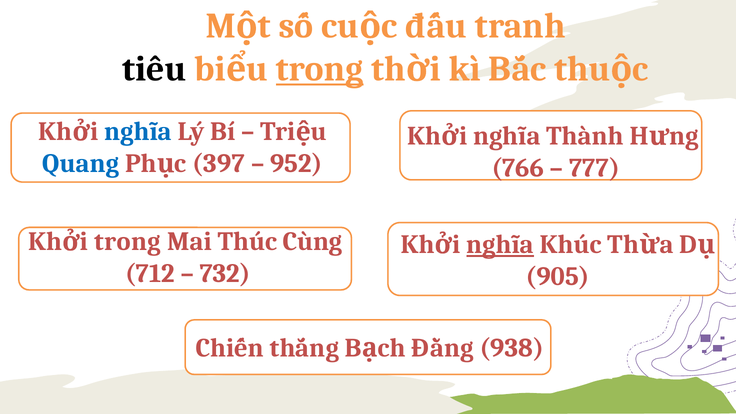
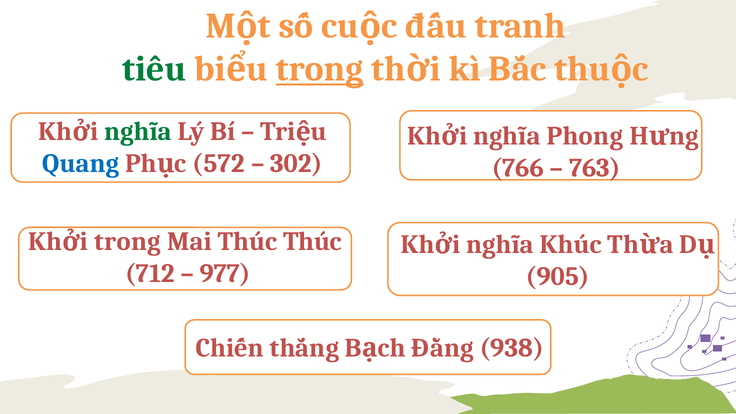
tiêu colour: black -> green (154, 69)
nghĩa colour: blue -> green (138, 132)
Thành: Thành -> Phong (585, 136)
397: 397 -> 572 (224, 164)
952: 952 -> 302 (296, 164)
777: 777 -> 763 (595, 168)
Thúc Cùng: Cùng -> Thúc (313, 242)
nghĩa underline: present -> none (500, 245)
732: 732 -> 977 (225, 274)
